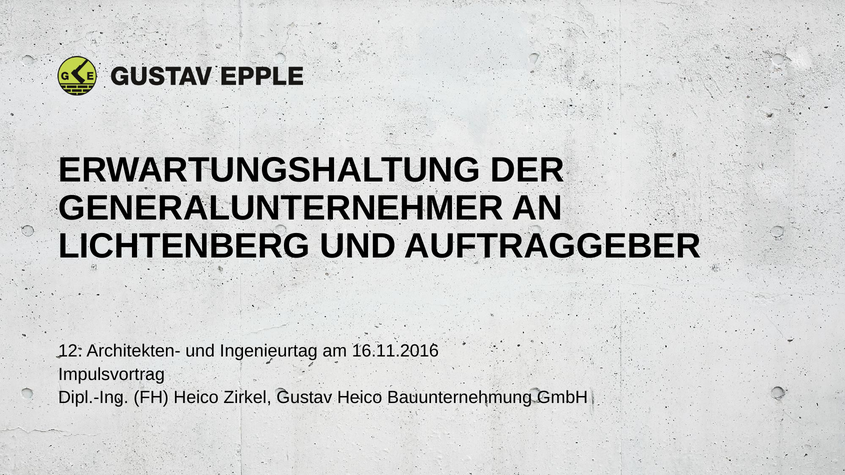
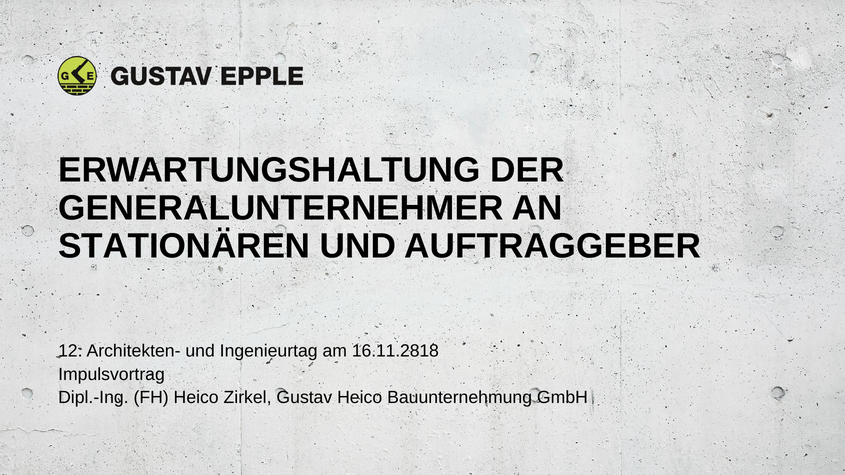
LICHTENBERG: LICHTENBERG -> STATIONÄREN (184, 246)
16.11.2016: 16.11.2016 -> 16.11.2818 (395, 351)
